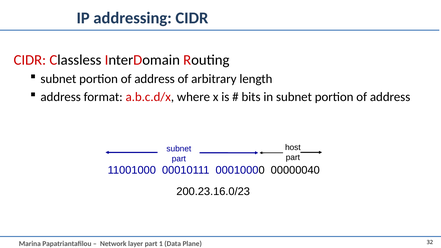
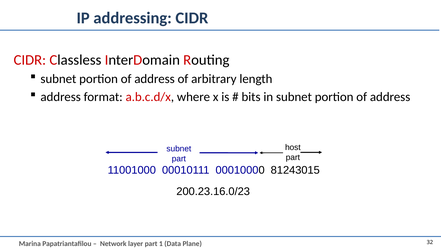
00000040: 00000040 -> 81243015 (295, 170)
